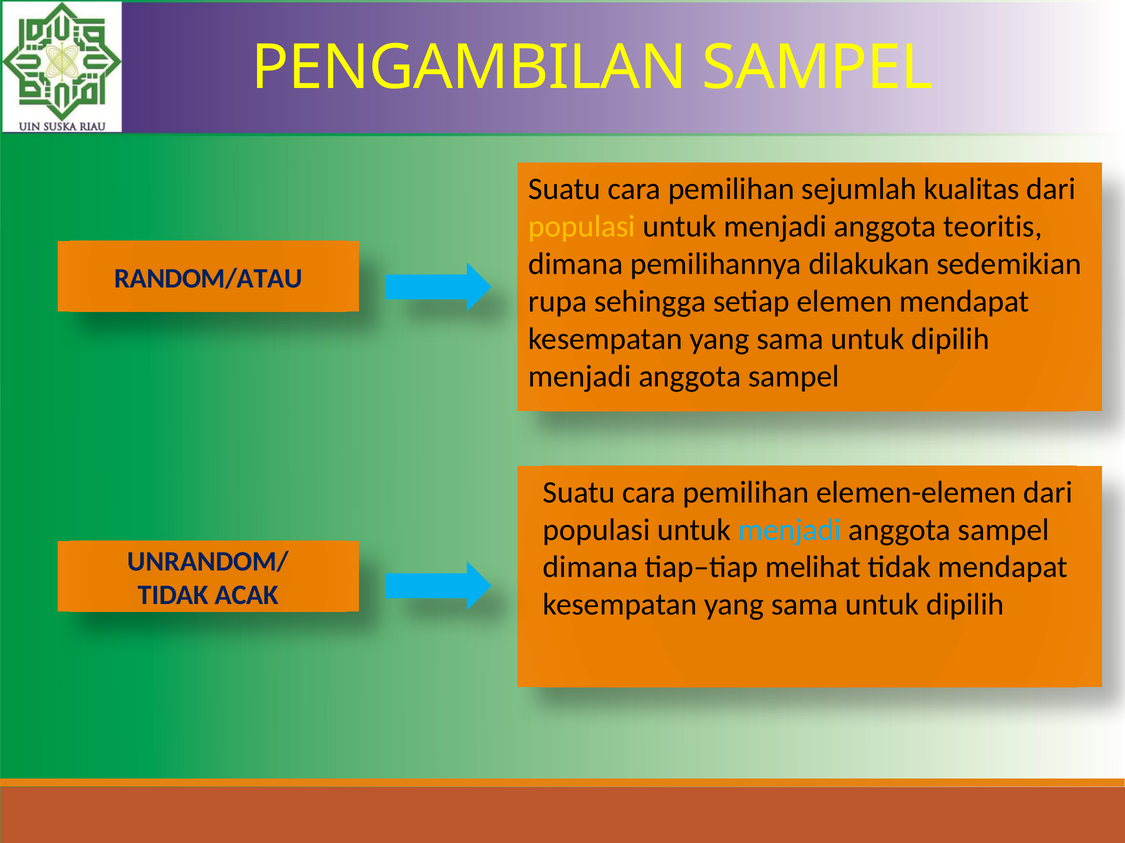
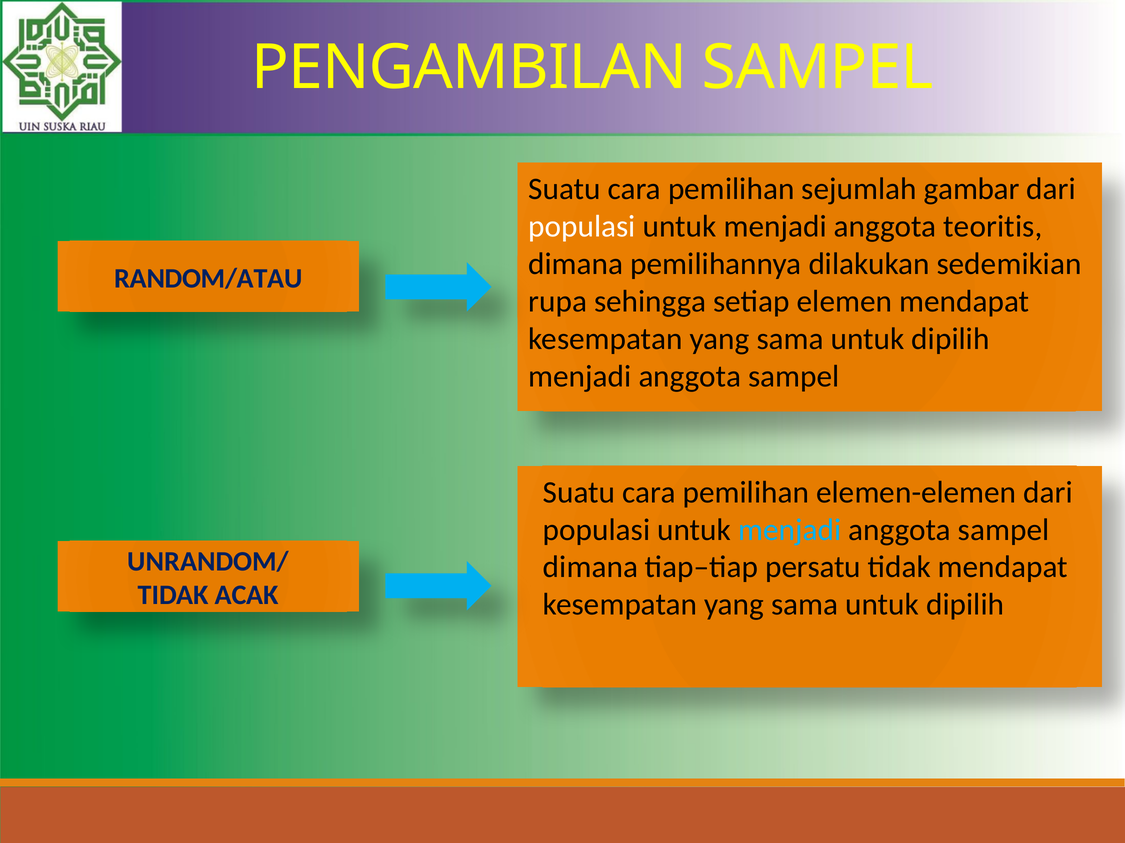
kualitas: kualitas -> gambar (972, 189)
populasi colour: yellow -> white (582, 227)
melihat: melihat -> persatu (813, 568)
